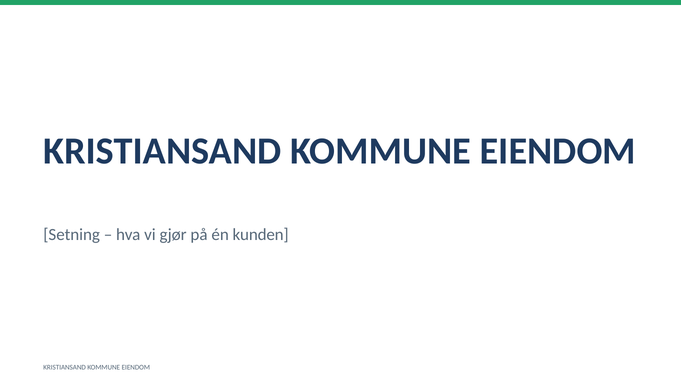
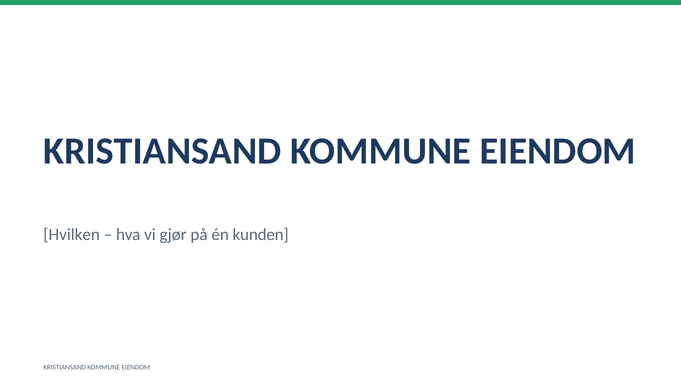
Setning: Setning -> Hvilken (72, 235)
